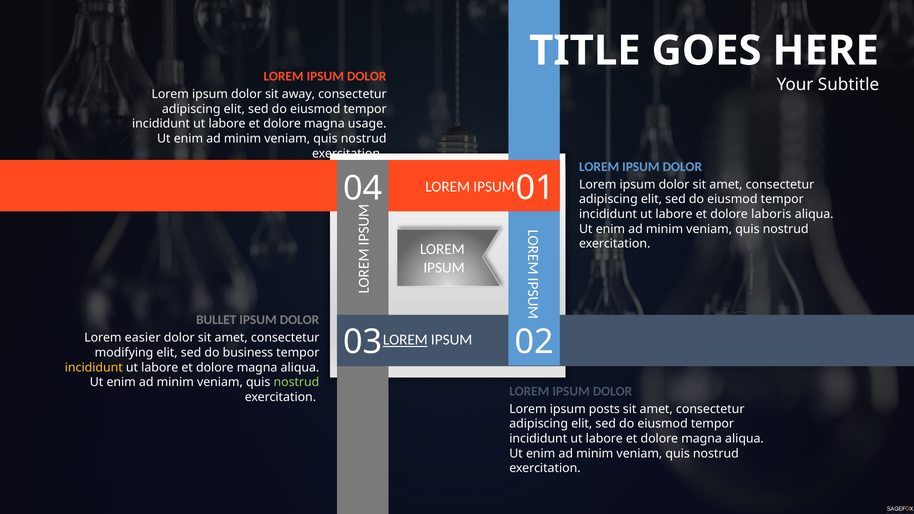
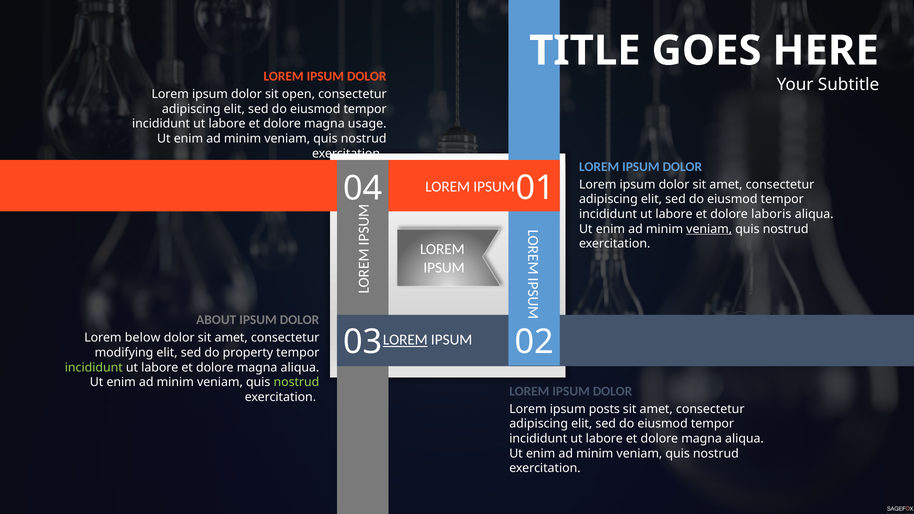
away: away -> open (298, 94)
veniam underline: none -> present (709, 229)
BULLET: BULLET -> ABOUT (216, 320)
easier: easier -> below (143, 338)
business: business -> property (248, 353)
incididunt colour: yellow -> light green (94, 368)
